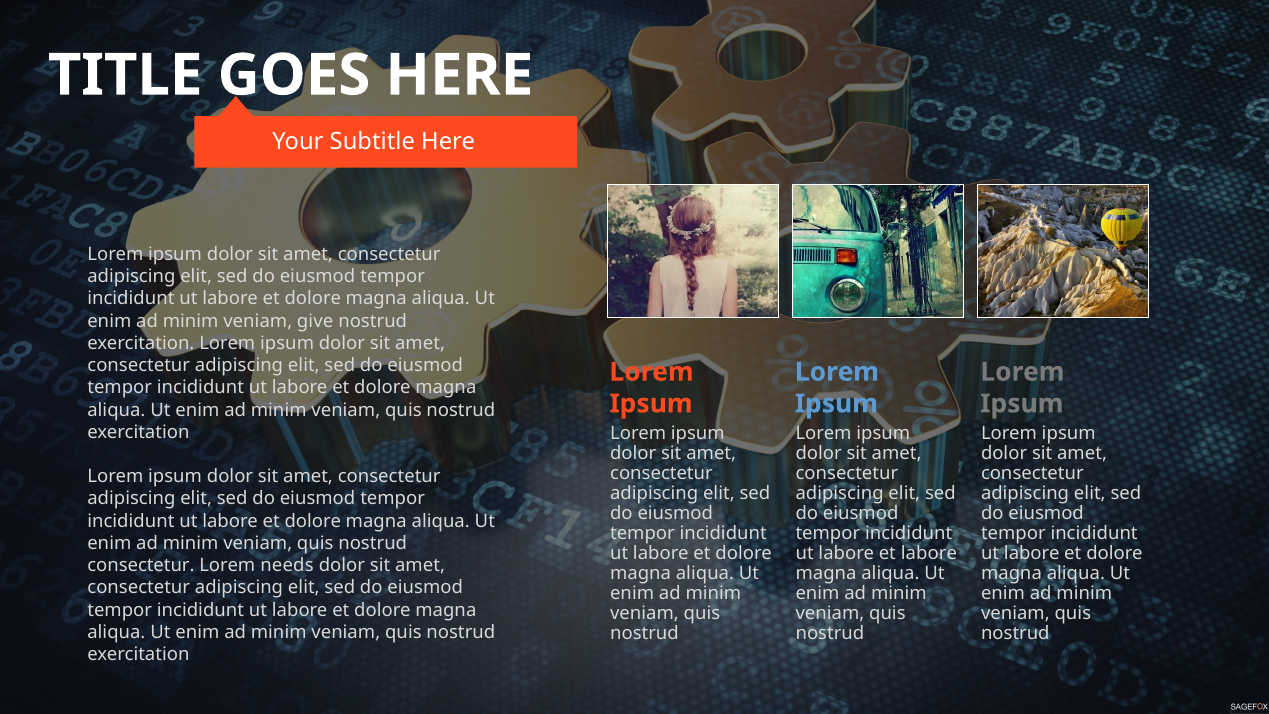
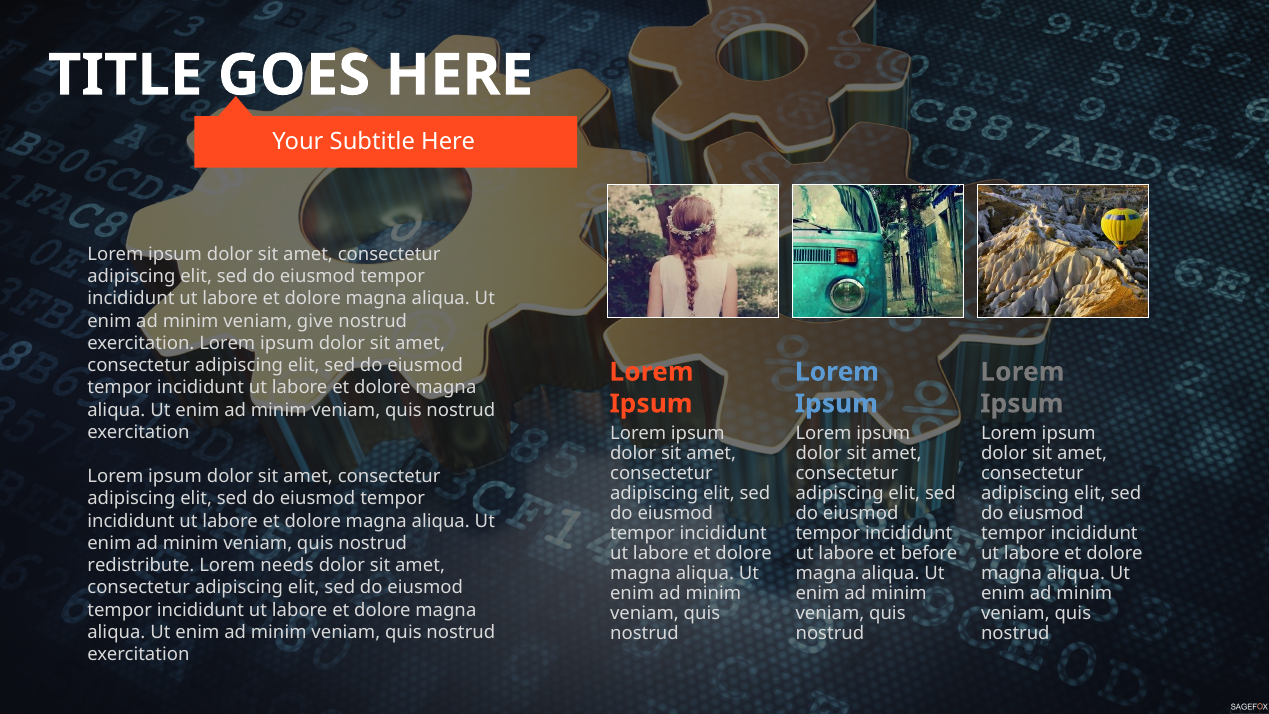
et labore: labore -> before (929, 553)
consectetur: consectetur -> redistribute (141, 565)
